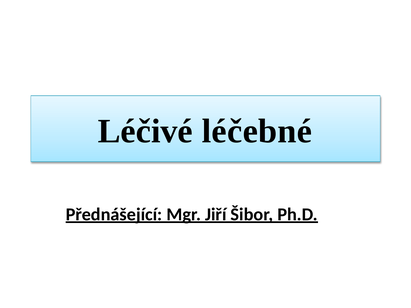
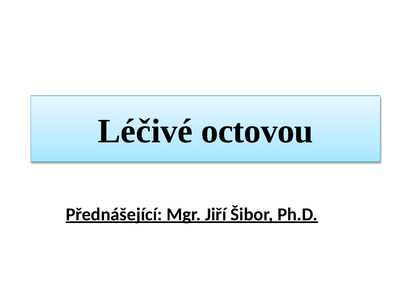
léčebné: léčebné -> octovou (257, 131)
